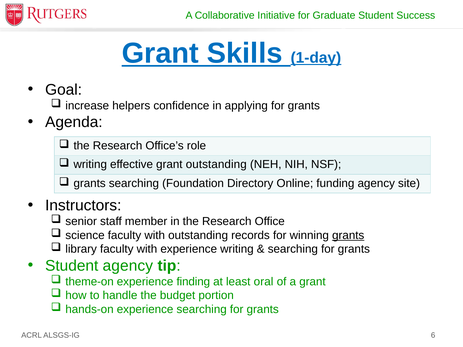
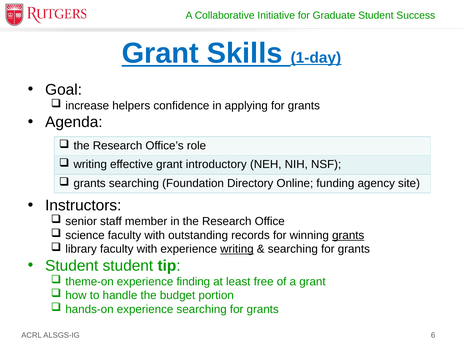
grant outstanding: outstanding -> introductory (216, 165)
writing underline: none -> present (237, 249)
Student agency: agency -> student (128, 266)
oral: oral -> free (264, 282)
